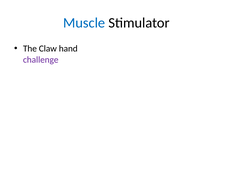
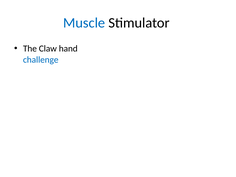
challenge colour: purple -> blue (41, 60)
